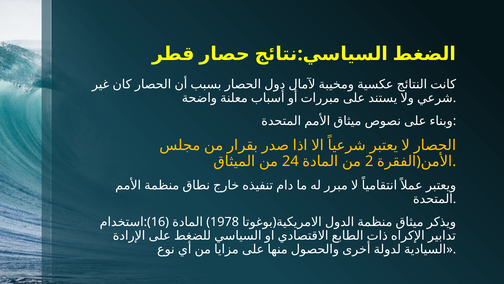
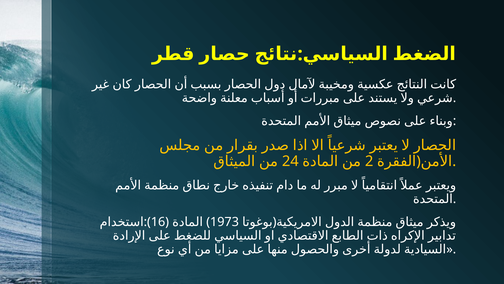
1978: 1978 -> 1973 (224, 222)
